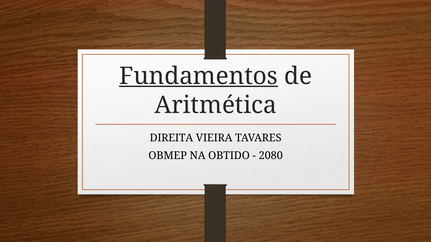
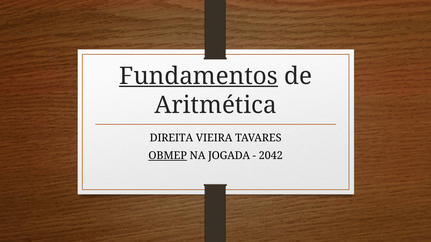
OBMEP underline: none -> present (168, 156)
OBTIDO: OBTIDO -> JOGADA (229, 156)
2080: 2080 -> 2042 (271, 156)
